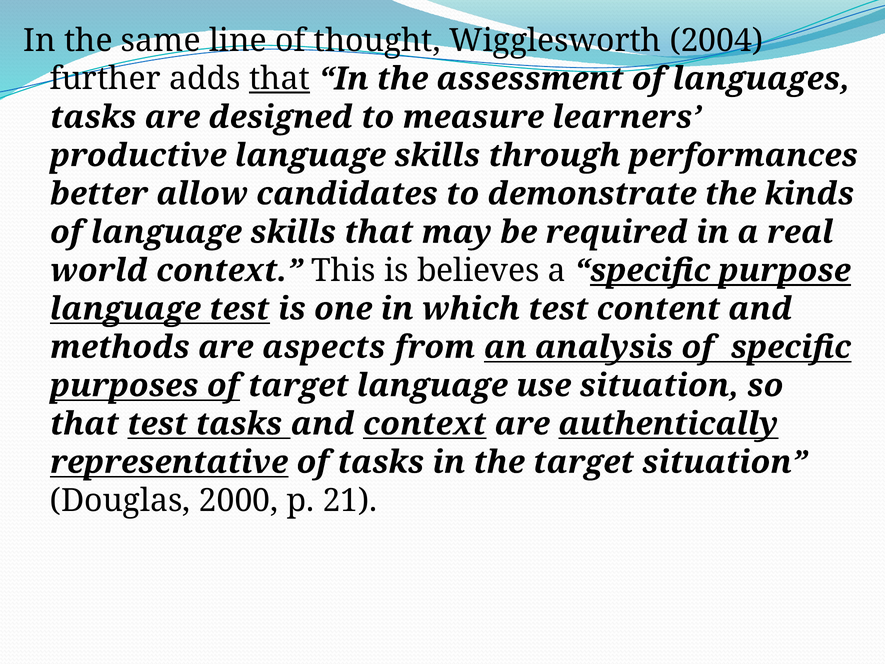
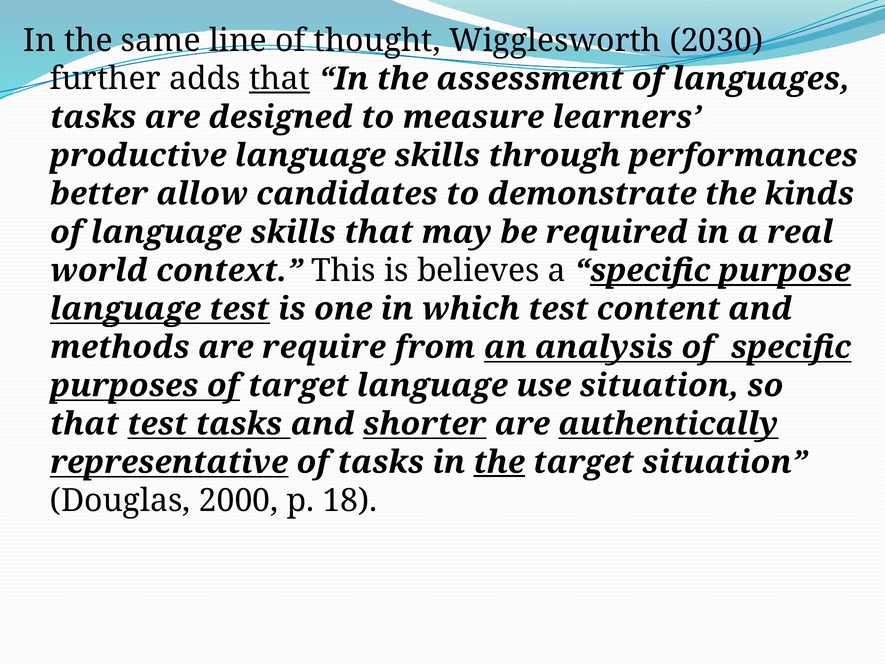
2004: 2004 -> 2030 (716, 41)
aspects: aspects -> require (324, 347)
and context: context -> shorter (425, 424)
the underline: none -> present (499, 462)
21: 21 -> 18 (350, 500)
